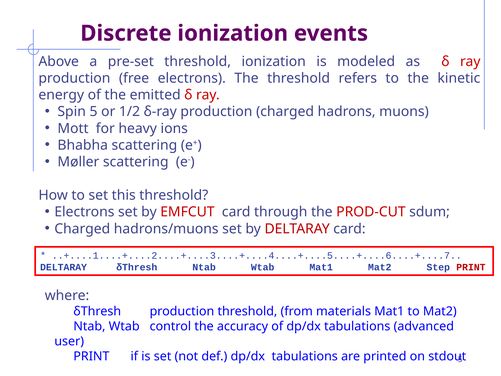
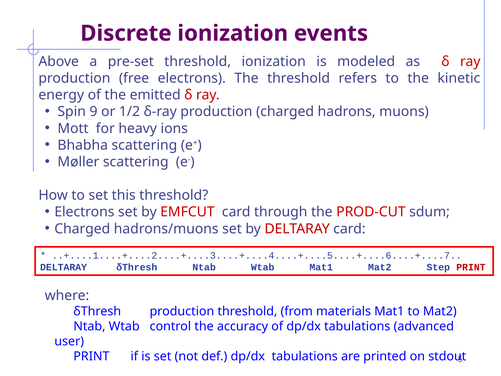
Spin 5: 5 -> 9 (94, 112)
